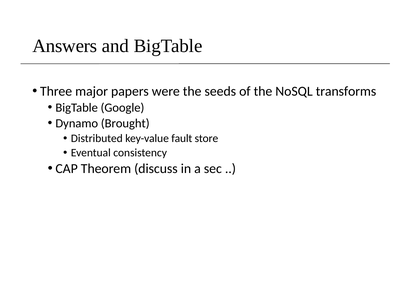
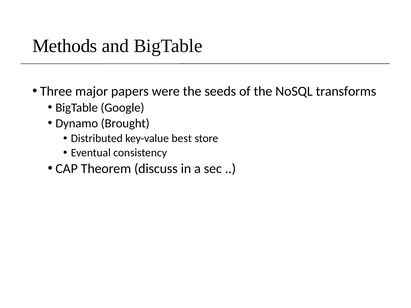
Answers: Answers -> Methods (65, 46)
fault: fault -> best (182, 139)
